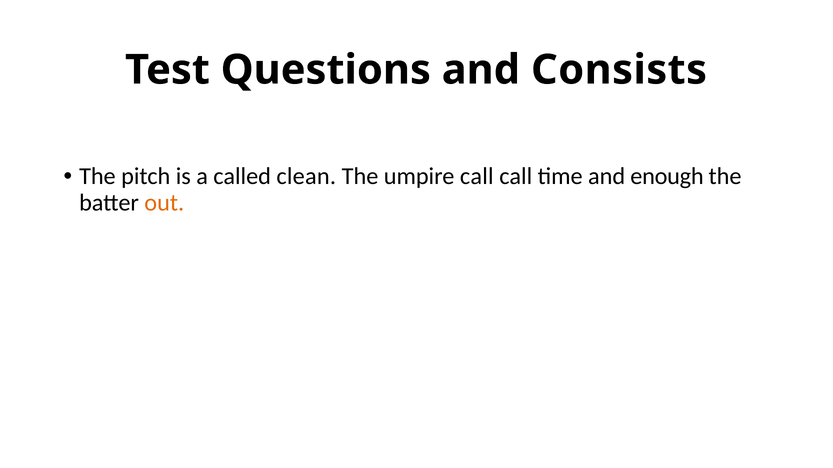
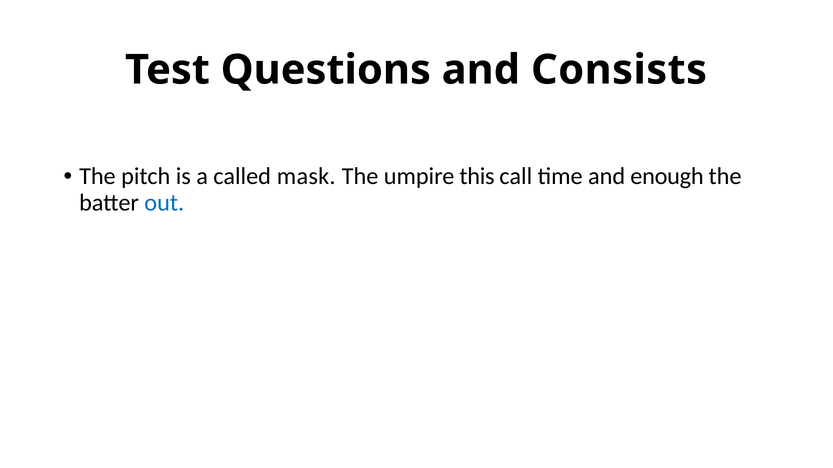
clean: clean -> mask (306, 177)
umpire call: call -> this (477, 177)
out colour: orange -> blue (164, 203)
